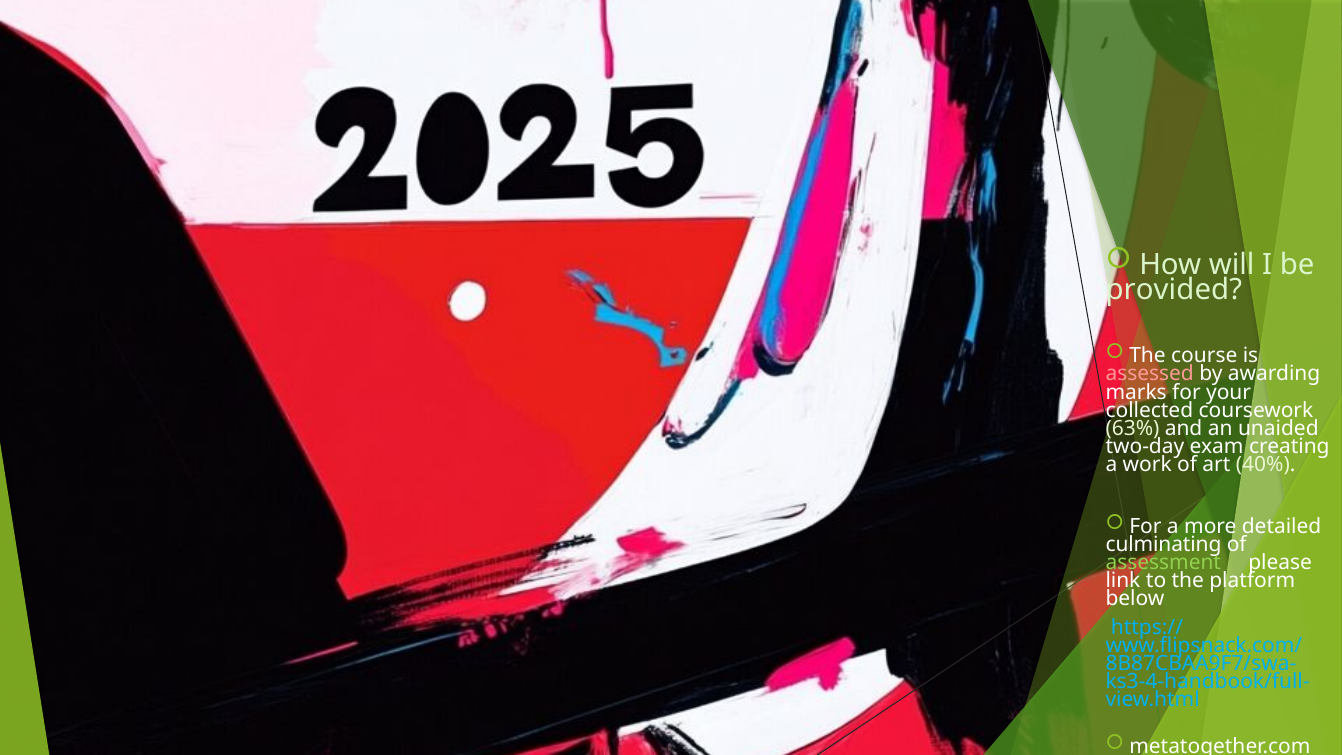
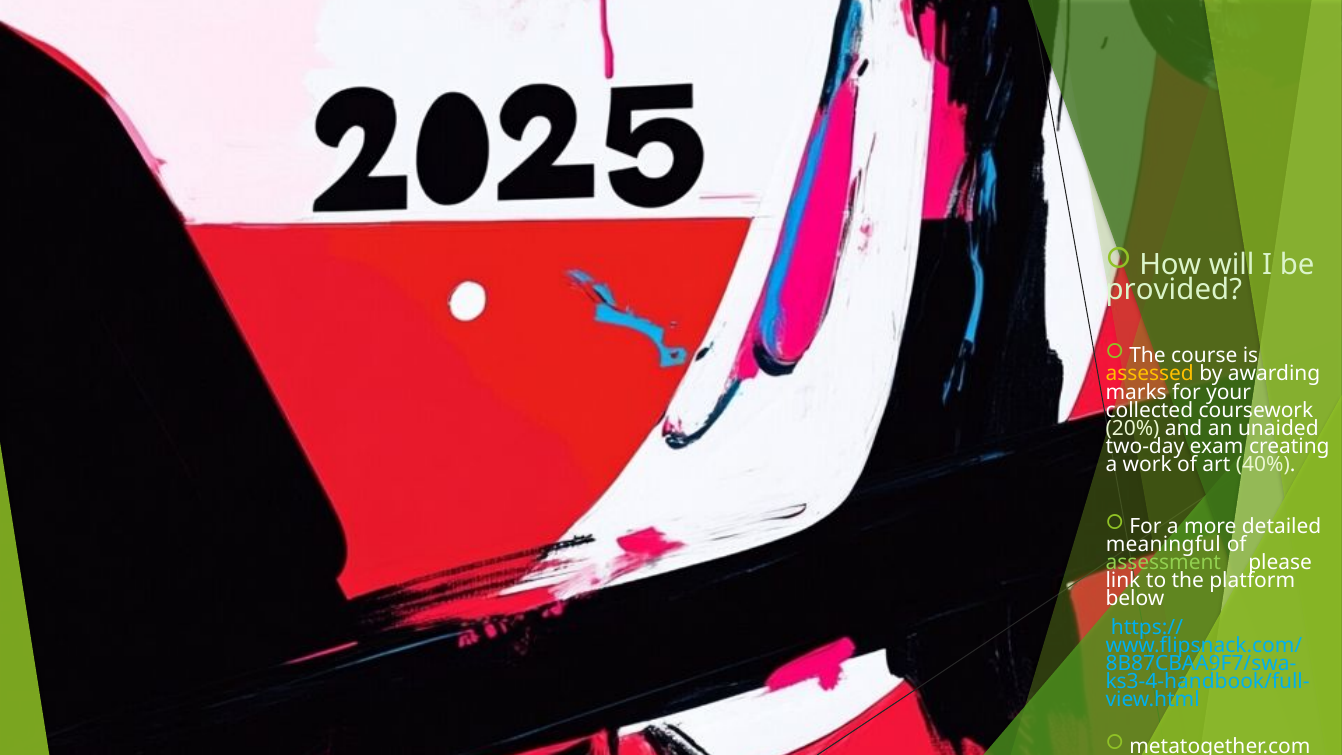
assessed colour: pink -> yellow (1150, 374)
63%: 63% -> 20% (1133, 428)
culminating: culminating -> meaningful (1163, 544)
